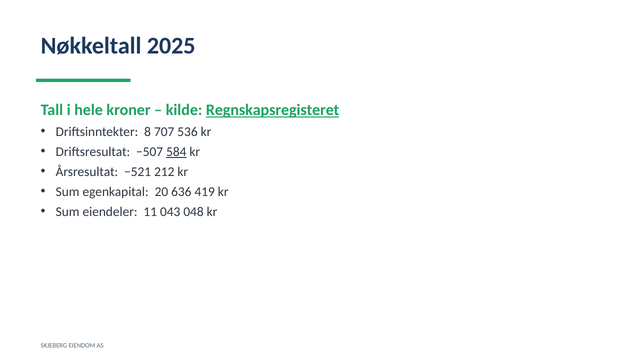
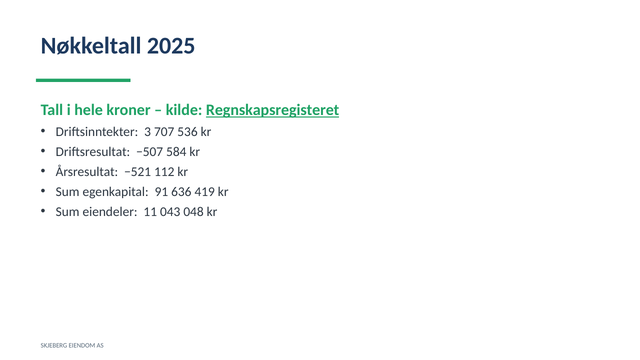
8: 8 -> 3 (148, 132)
584 underline: present -> none (176, 152)
212: 212 -> 112 (164, 172)
20: 20 -> 91 (161, 192)
